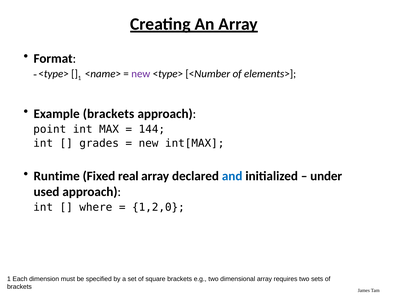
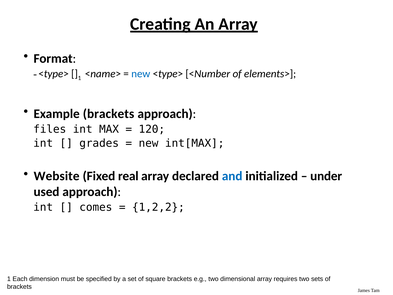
new colour: purple -> blue (141, 74)
point: point -> files (50, 129)
144: 144 -> 120 (152, 129)
Runtime: Runtime -> Website (57, 176)
where: where -> comes (96, 207)
1,2,0: 1,2,0 -> 1,2,2 (158, 207)
